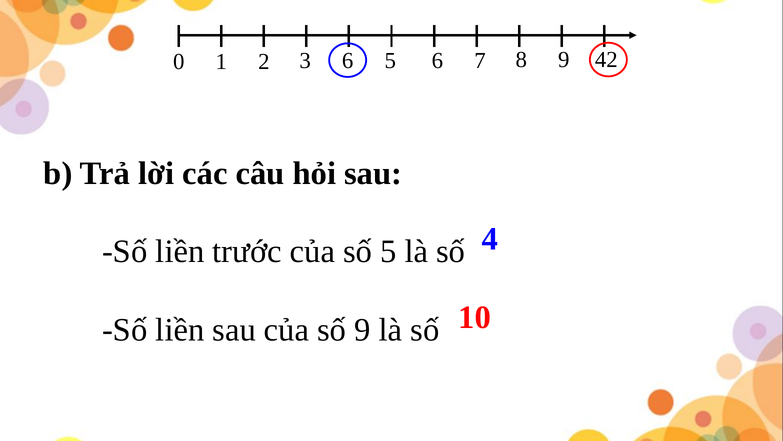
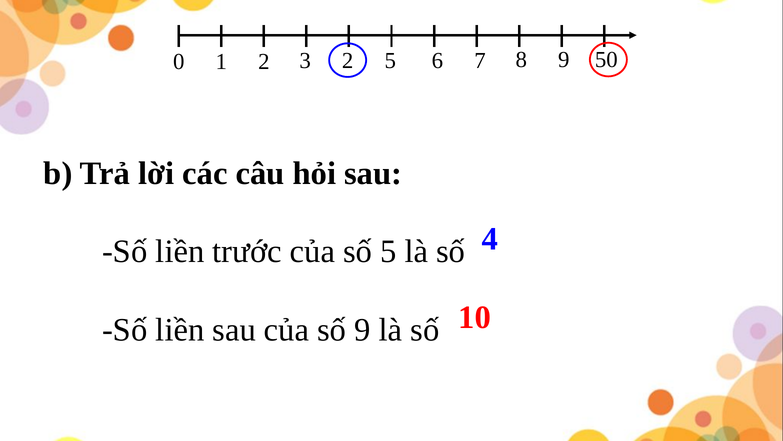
3 6: 6 -> 2 (348, 60)
42: 42 -> 50 (606, 59)
